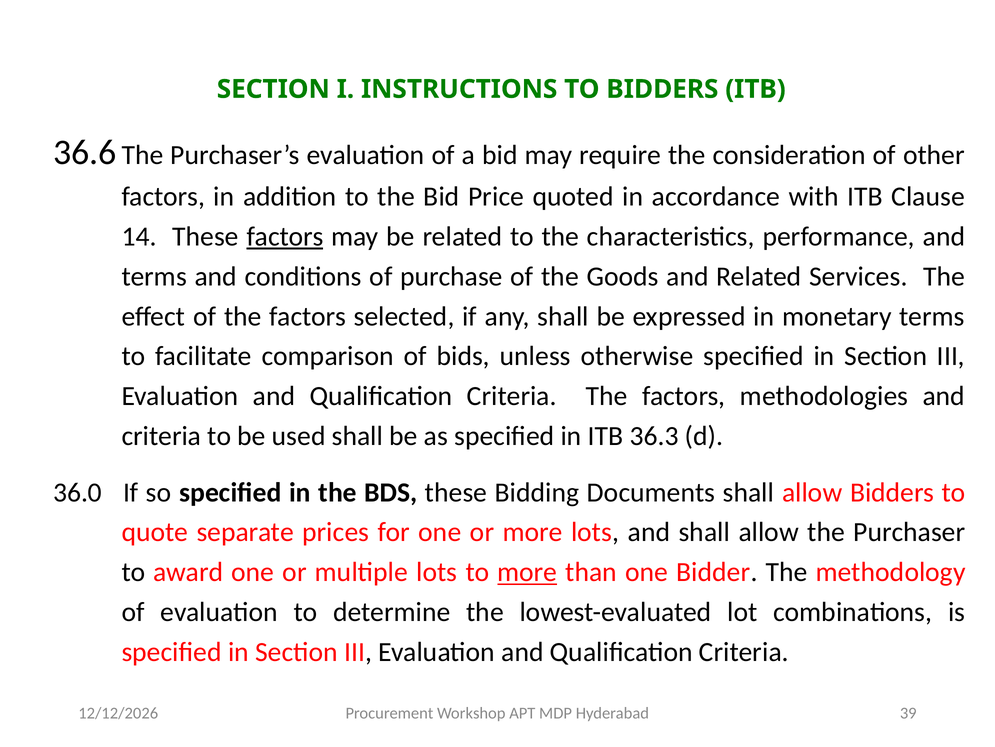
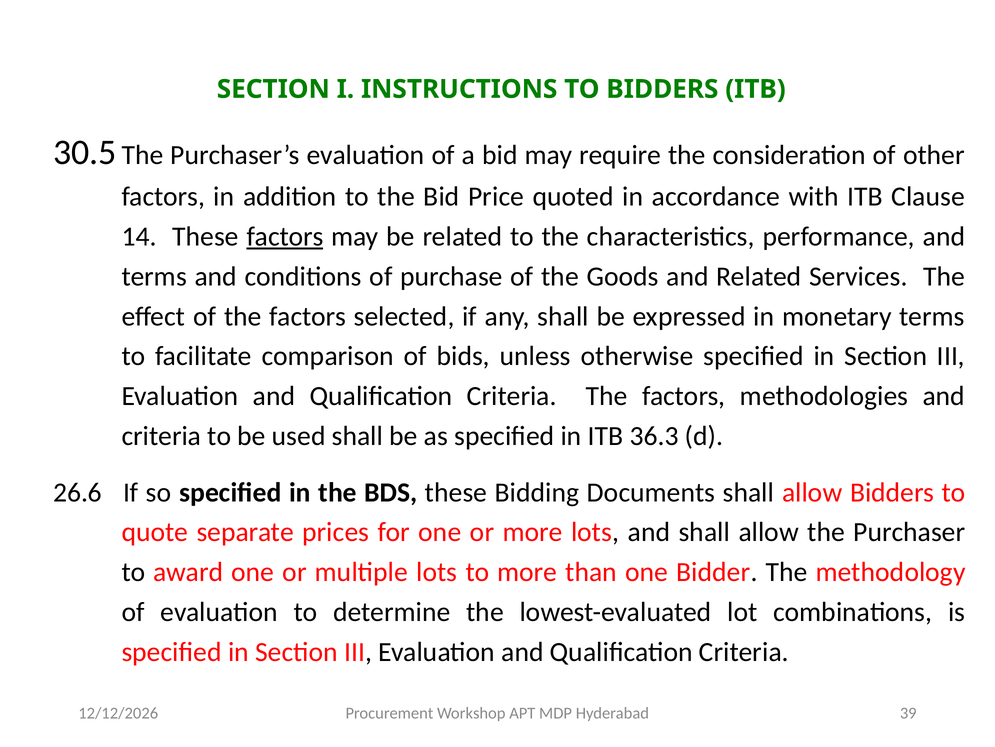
36.6: 36.6 -> 30.5 (85, 152)
36.0: 36.0 -> 26.6 (77, 492)
more underline: present -> none (527, 572)
